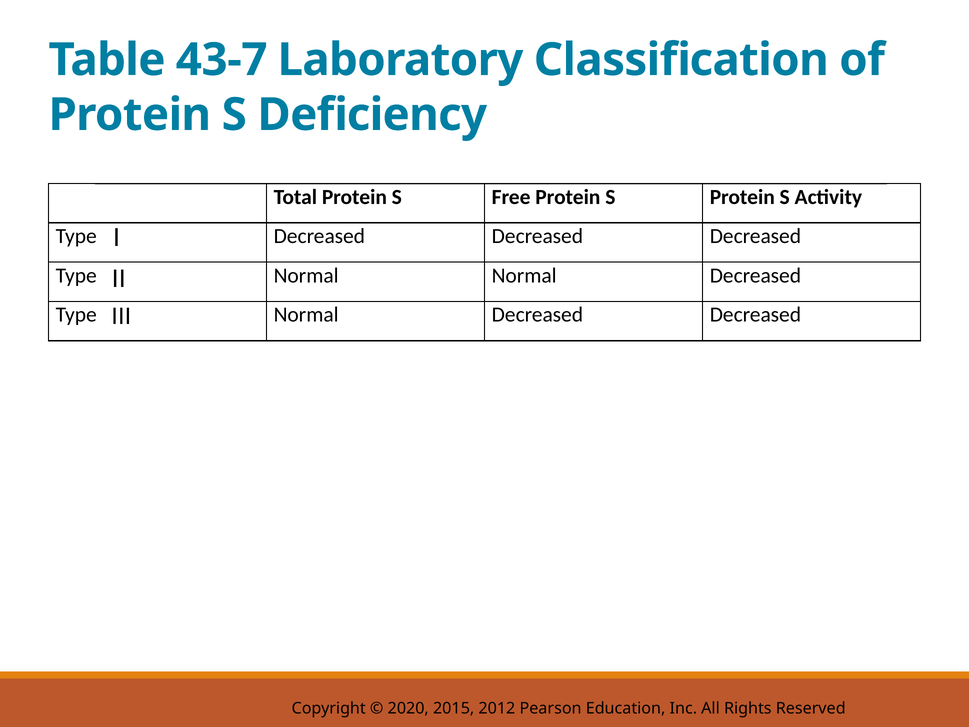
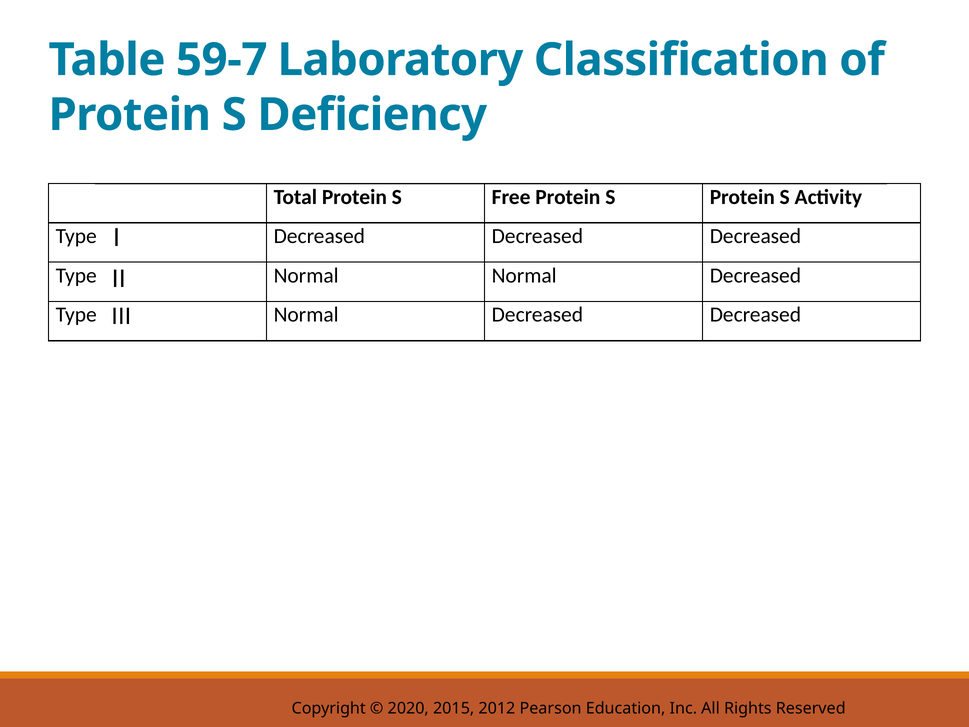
43-7: 43-7 -> 59-7 (222, 60)
